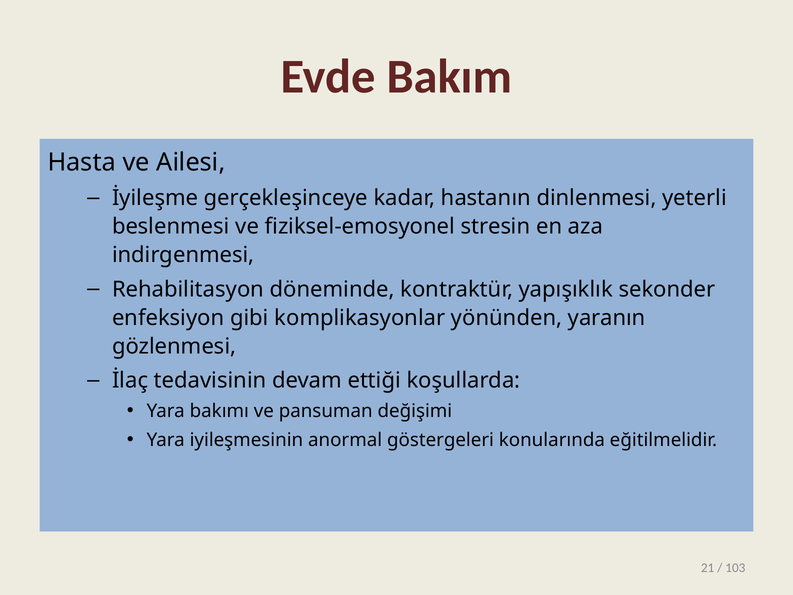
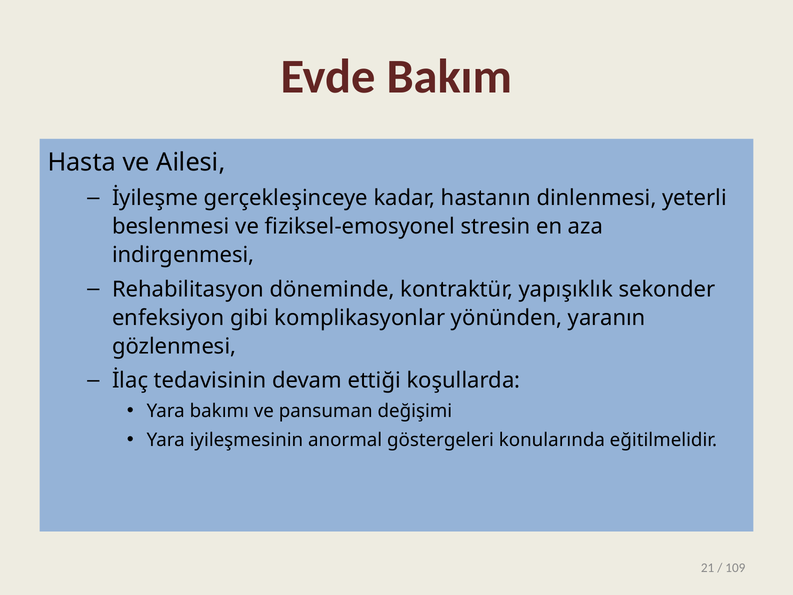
103: 103 -> 109 (735, 568)
